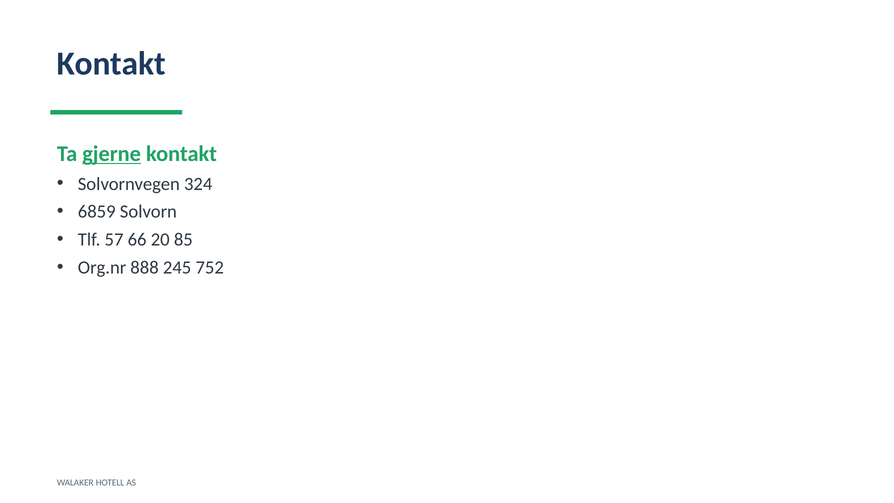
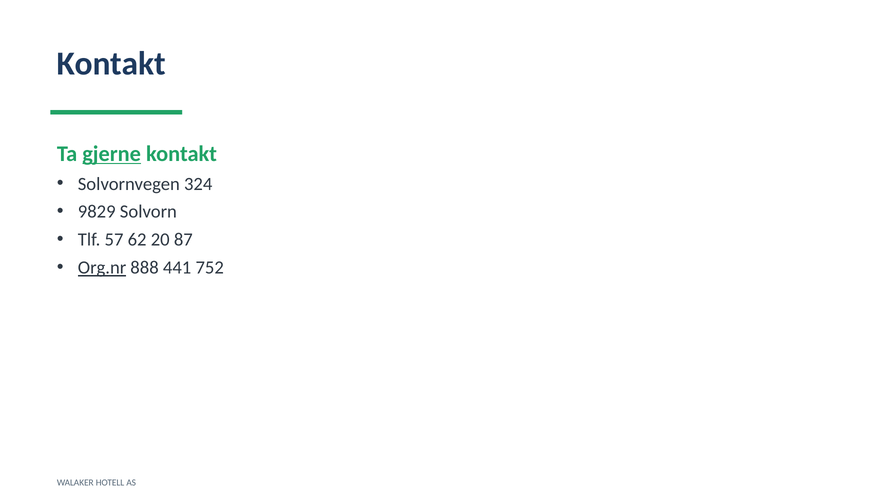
6859: 6859 -> 9829 (97, 212)
66: 66 -> 62 (137, 240)
85: 85 -> 87 (183, 240)
Org.nr underline: none -> present (102, 268)
245: 245 -> 441 (177, 268)
